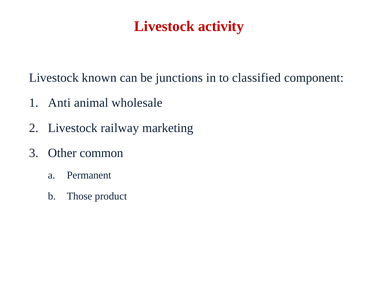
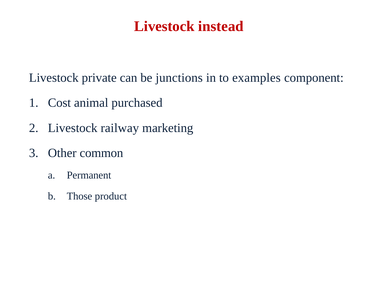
activity: activity -> instead (221, 26)
known: known -> private (99, 78)
classified: classified -> examples (256, 78)
Anti: Anti -> Cost (59, 103)
wholesale: wholesale -> purchased (137, 103)
